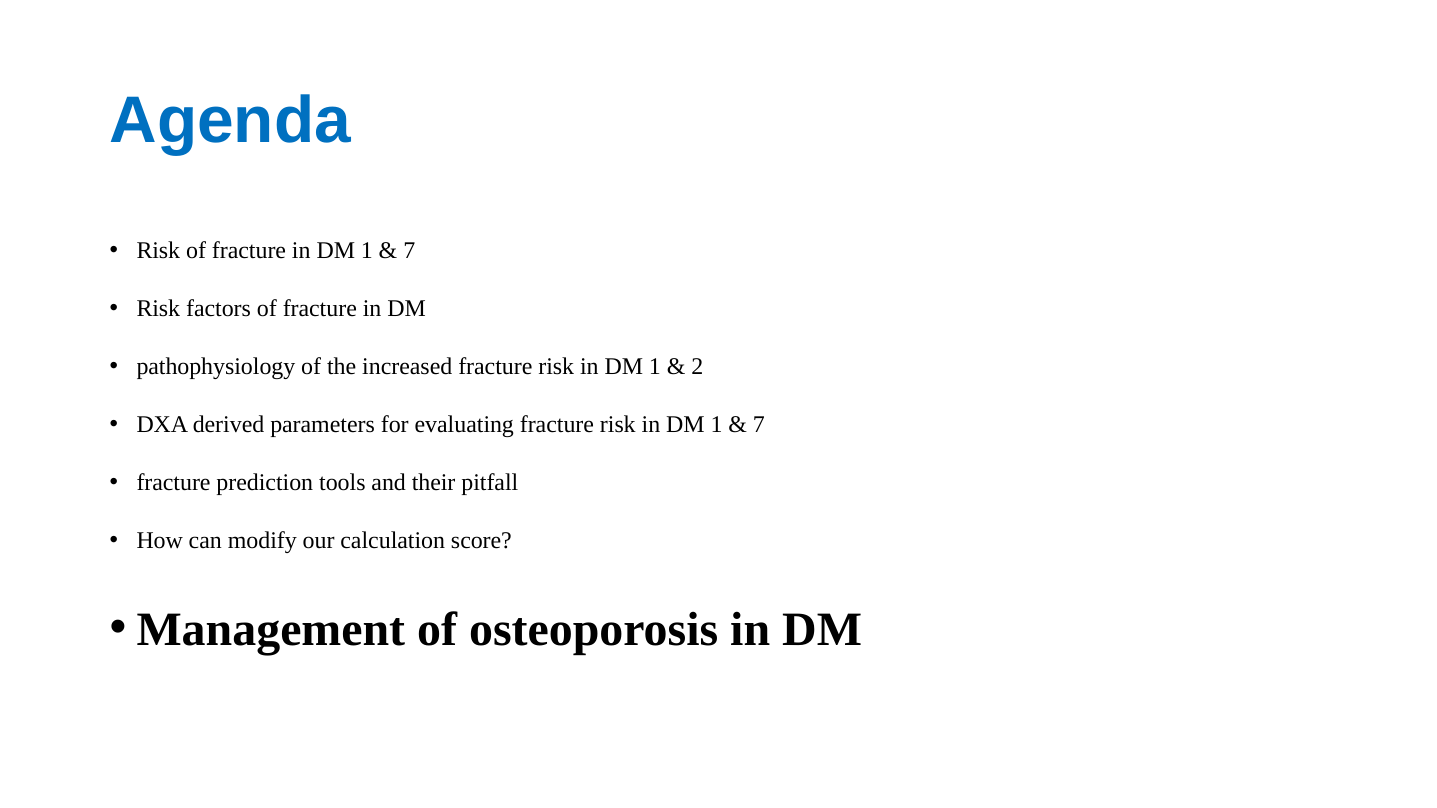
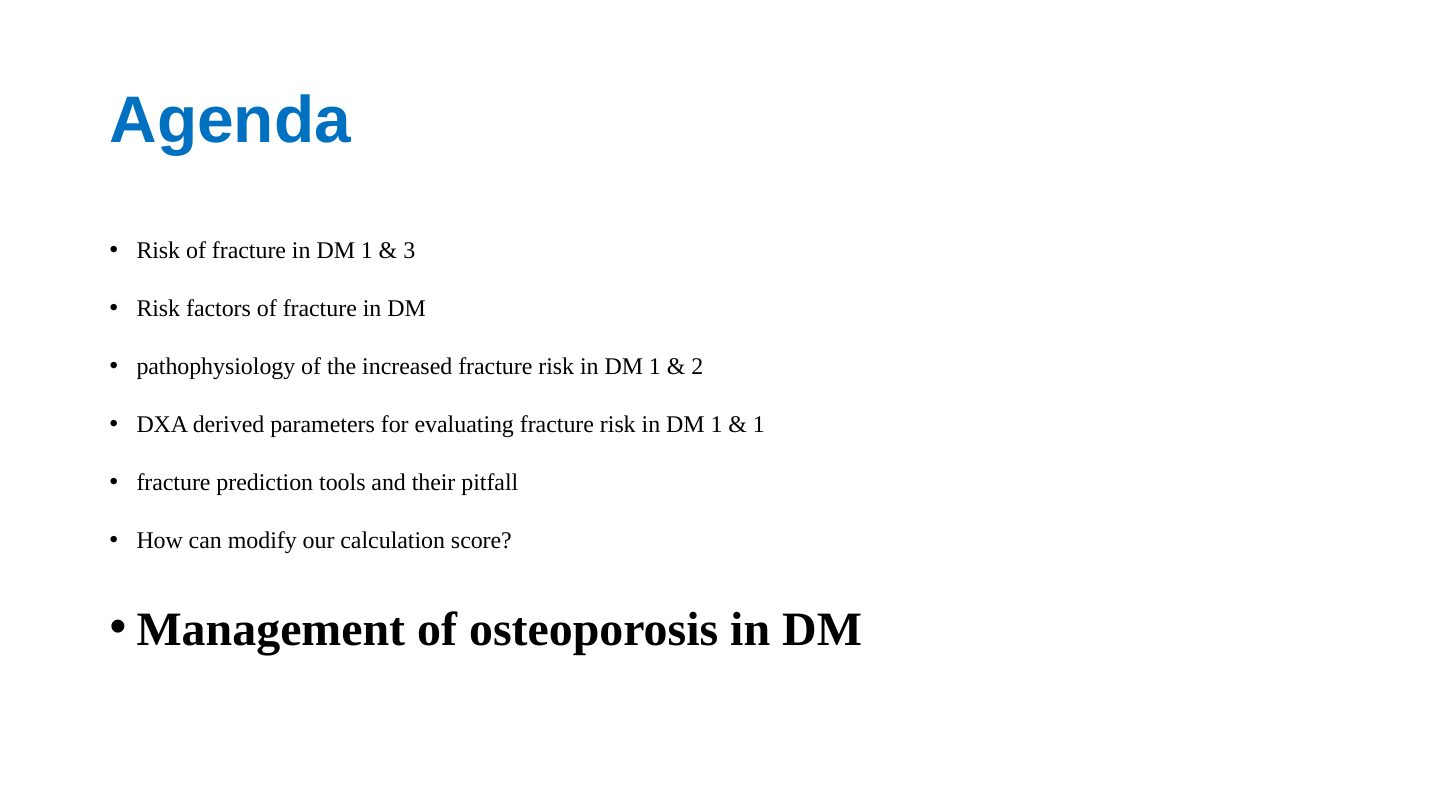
7: 7 -> 3 (409, 251)
7: 7 -> 1 (759, 425)
